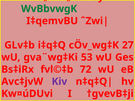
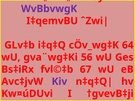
WvBbvwgK colour: green -> purple (49, 9)
27: 27 -> 64 (128, 45)
53: 53 -> 56 (87, 57)
72: 72 -> 67 (86, 70)
